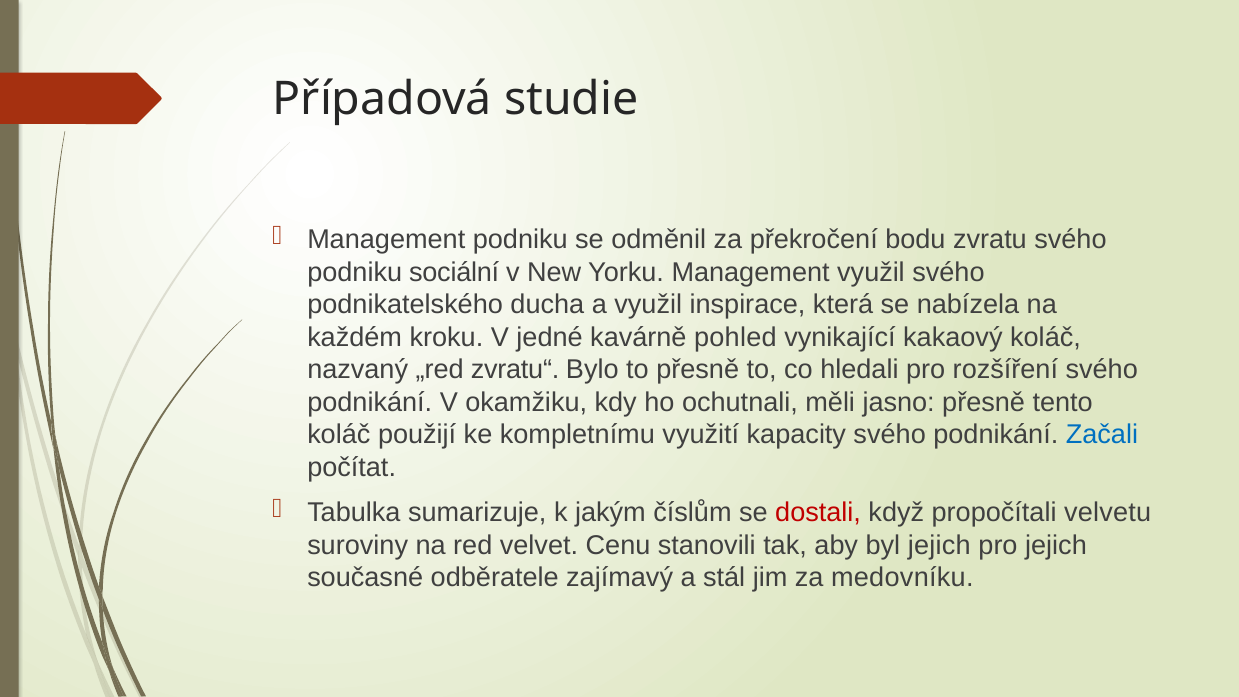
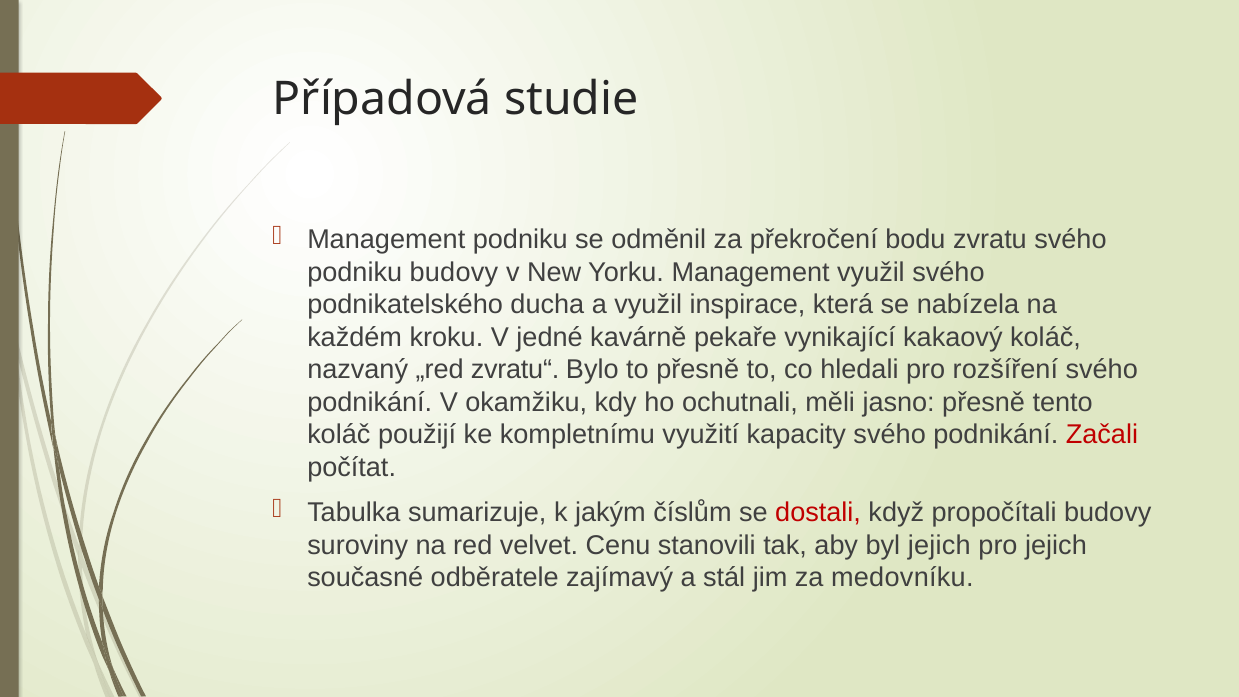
podniku sociální: sociální -> budovy (454, 272)
pohled: pohled -> pekaře (735, 337)
Začali colour: blue -> red (1102, 435)
propočítali velvetu: velvetu -> budovy (1108, 513)
